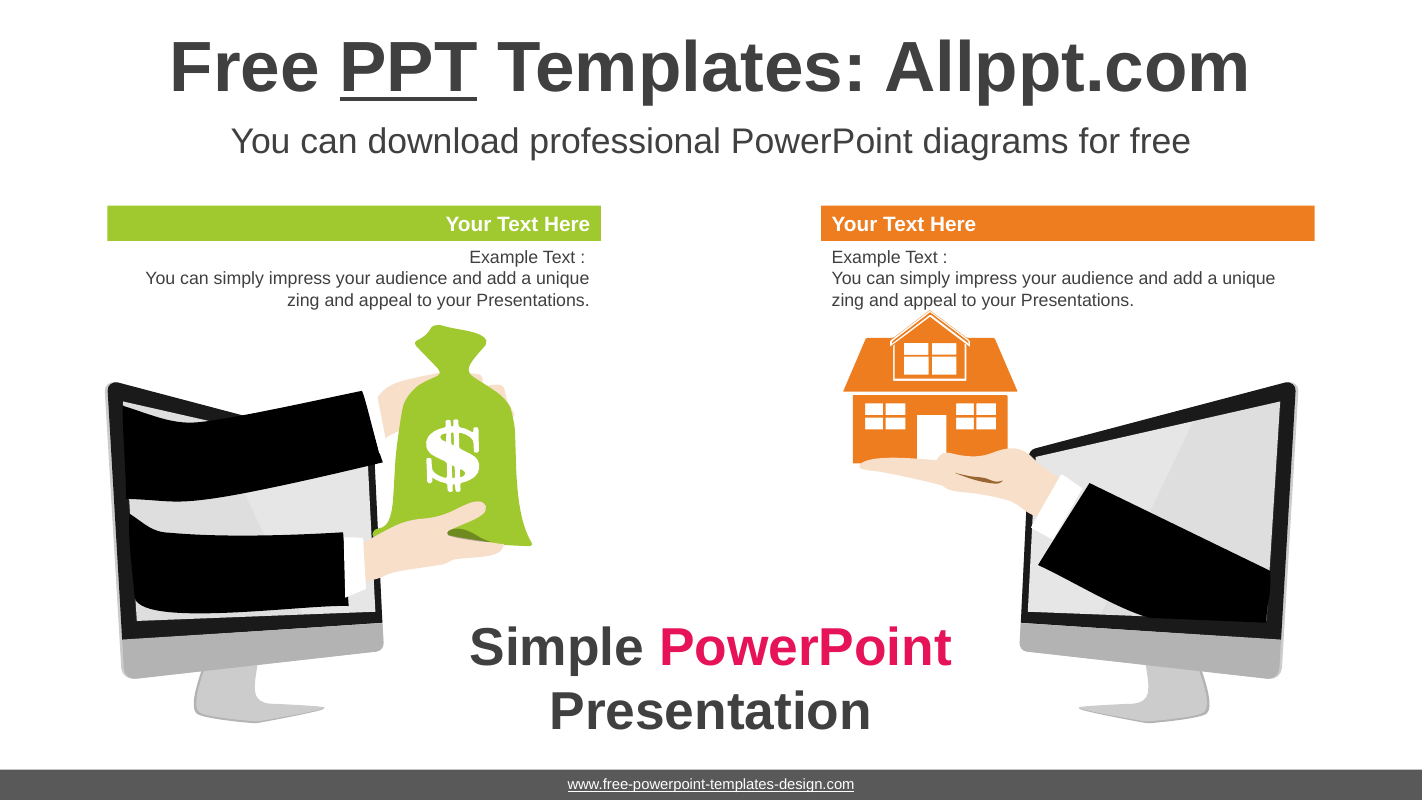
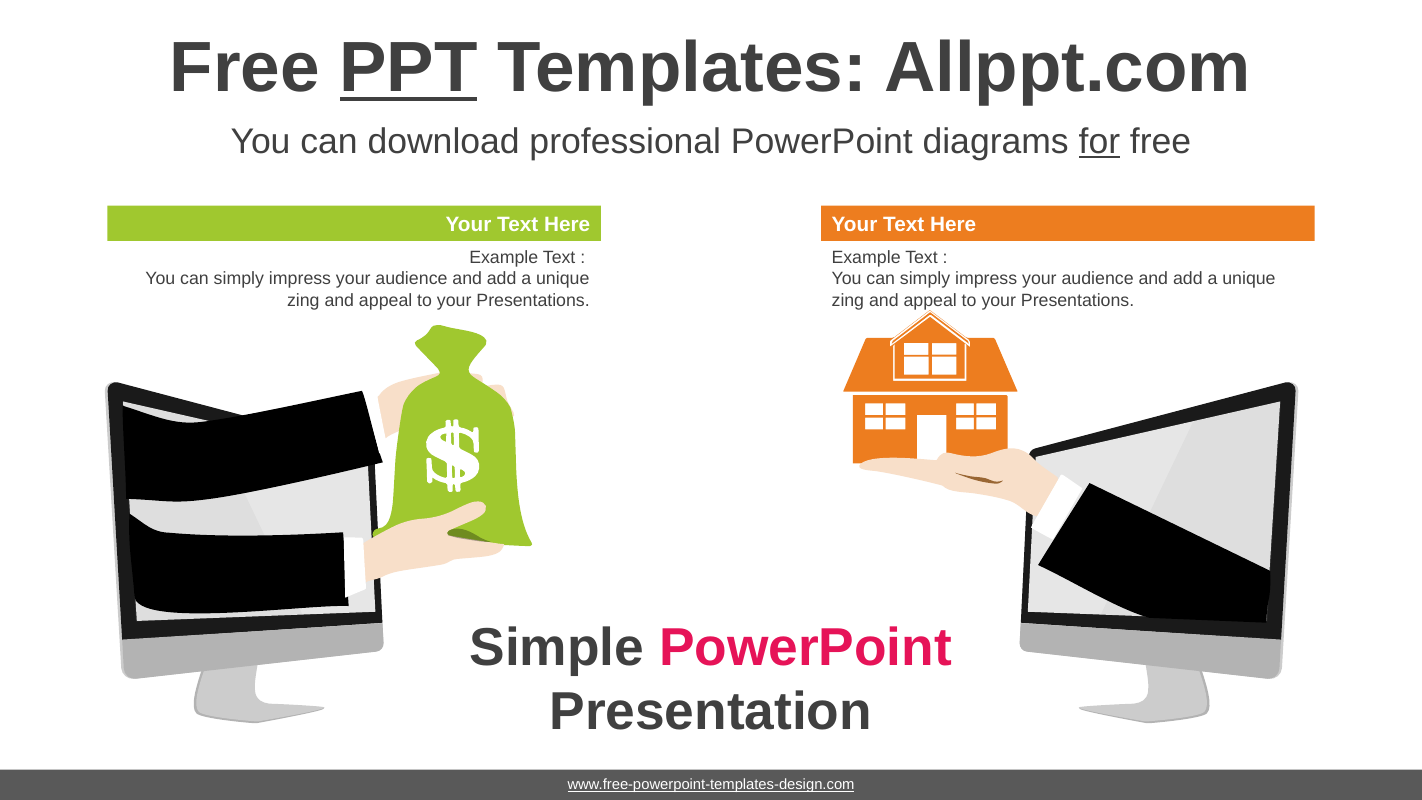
for underline: none -> present (1099, 142)
